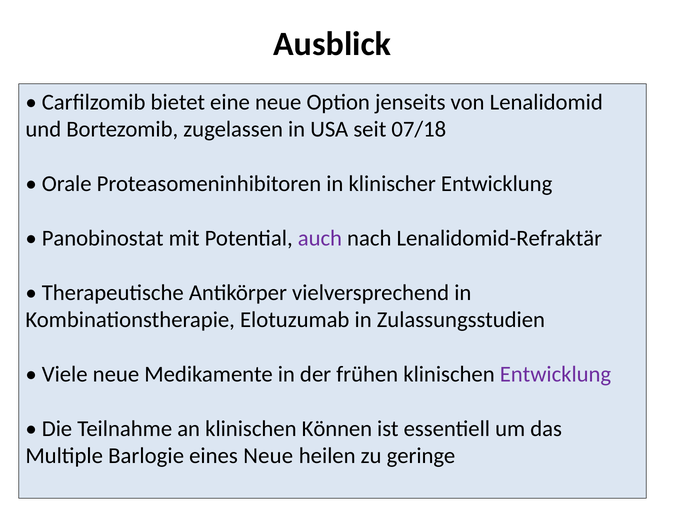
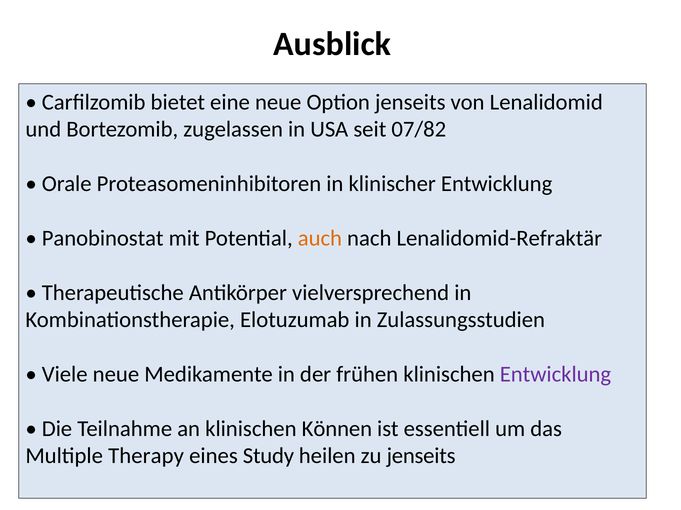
07/18: 07/18 -> 07/82 (419, 130)
auch colour: purple -> orange (320, 238)
Barlogie: Barlogie -> Therapy (146, 456)
eines Neue: Neue -> Study (268, 456)
zu geringe: geringe -> jenseits (421, 456)
